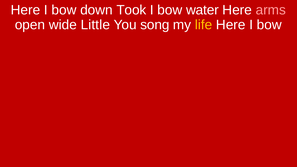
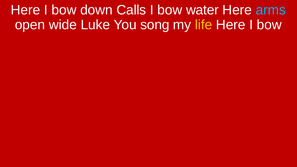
Took: Took -> Calls (131, 10)
arms colour: pink -> light blue (271, 10)
Little: Little -> Luke (95, 25)
